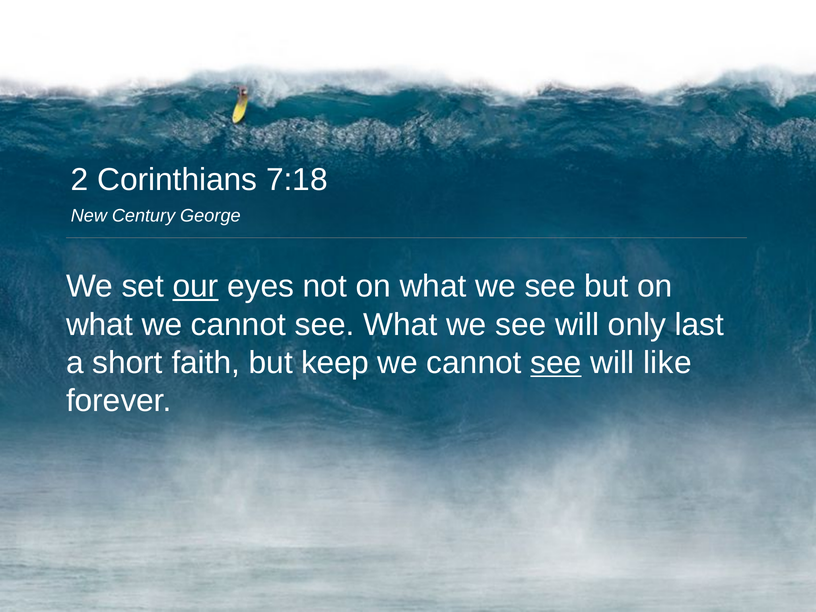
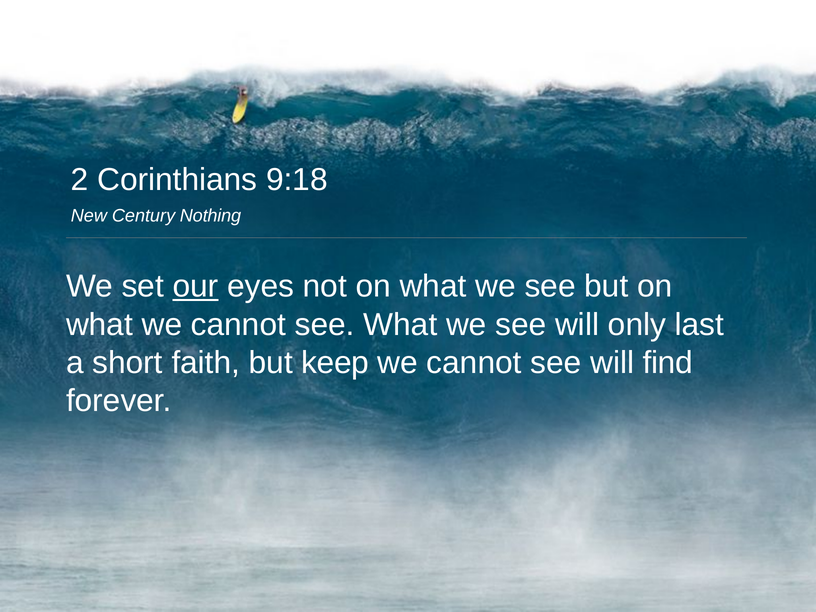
7:18: 7:18 -> 9:18 (297, 180)
George: George -> Nothing (211, 216)
see underline: present -> none (556, 363)
like: like -> find (668, 363)
